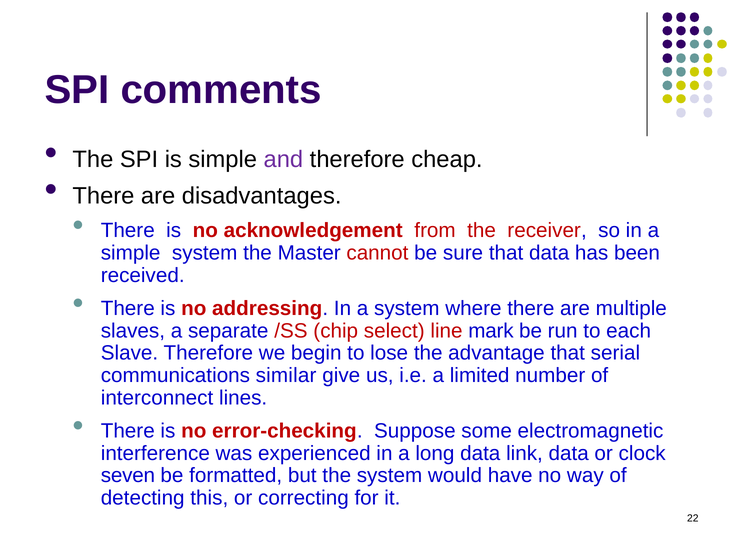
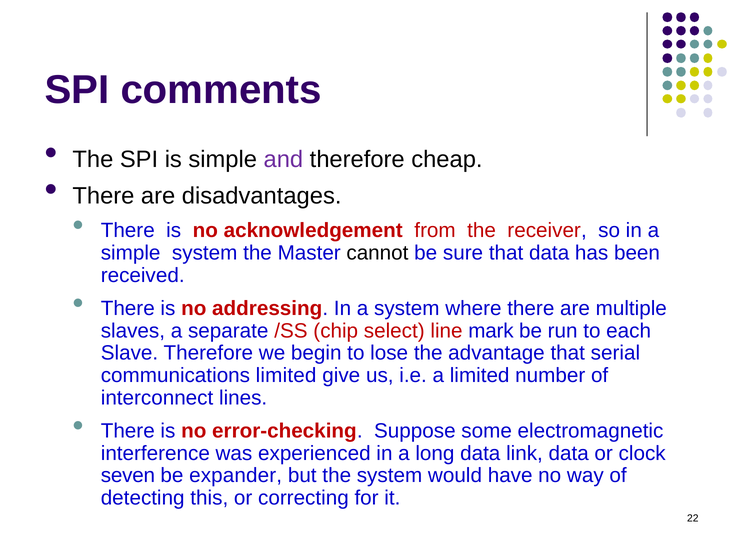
cannot colour: red -> black (377, 253)
communications similar: similar -> limited (286, 376)
formatted: formatted -> expander (236, 476)
